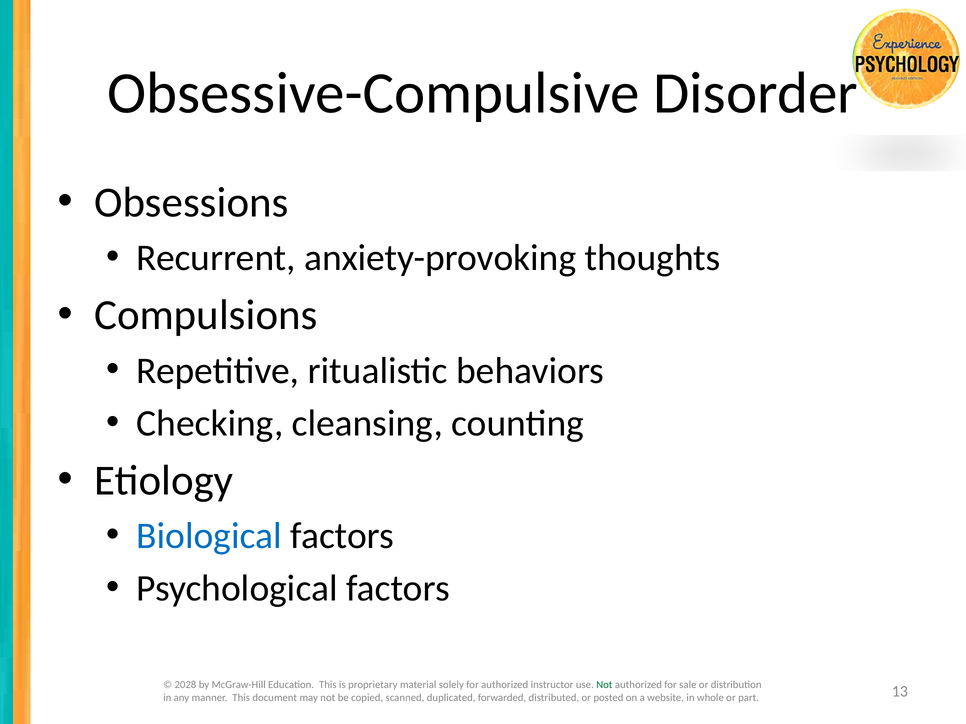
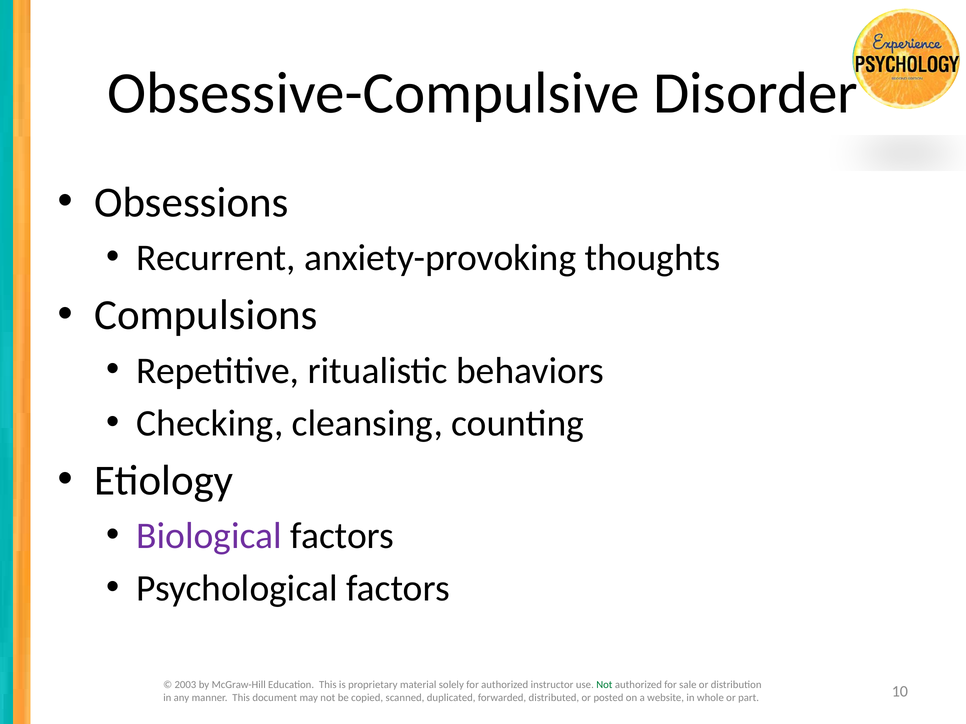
Biological colour: blue -> purple (209, 536)
2028: 2028 -> 2003 (185, 685)
13: 13 -> 10 (900, 692)
